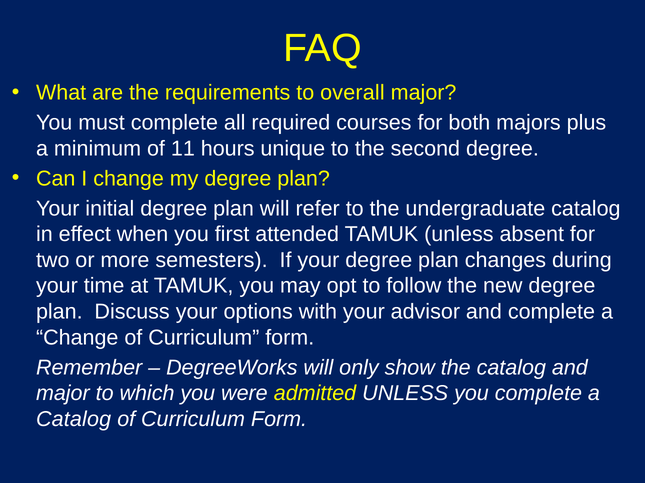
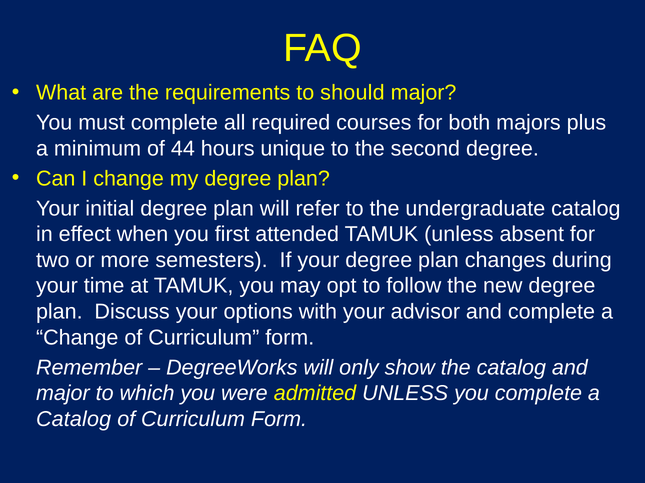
overall: overall -> should (352, 93)
11: 11 -> 44 (183, 149)
